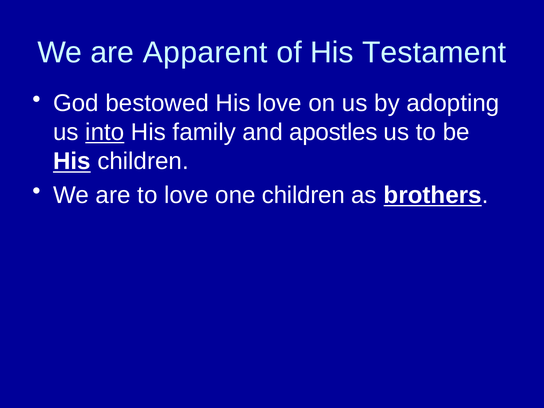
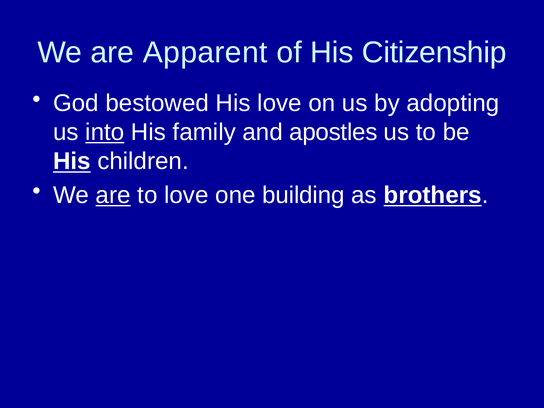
Testament: Testament -> Citizenship (434, 52)
are underline: none -> present (113, 195)
one children: children -> building (303, 195)
